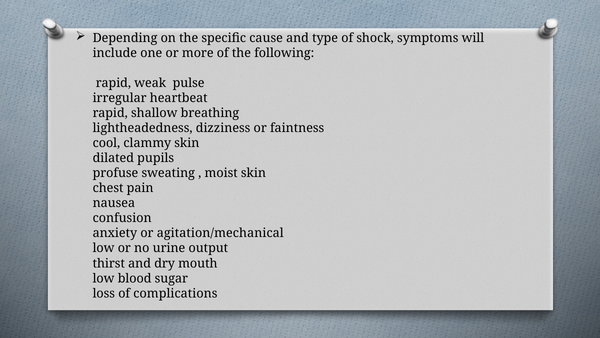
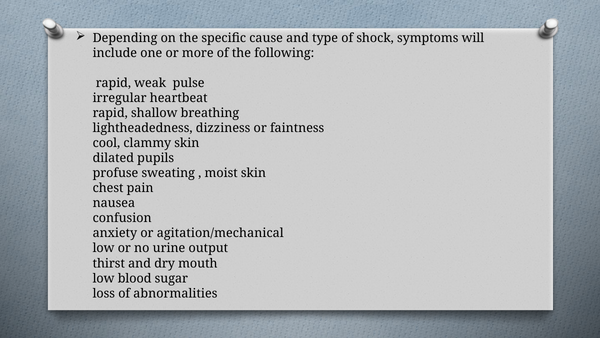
complications: complications -> abnormalities (175, 293)
